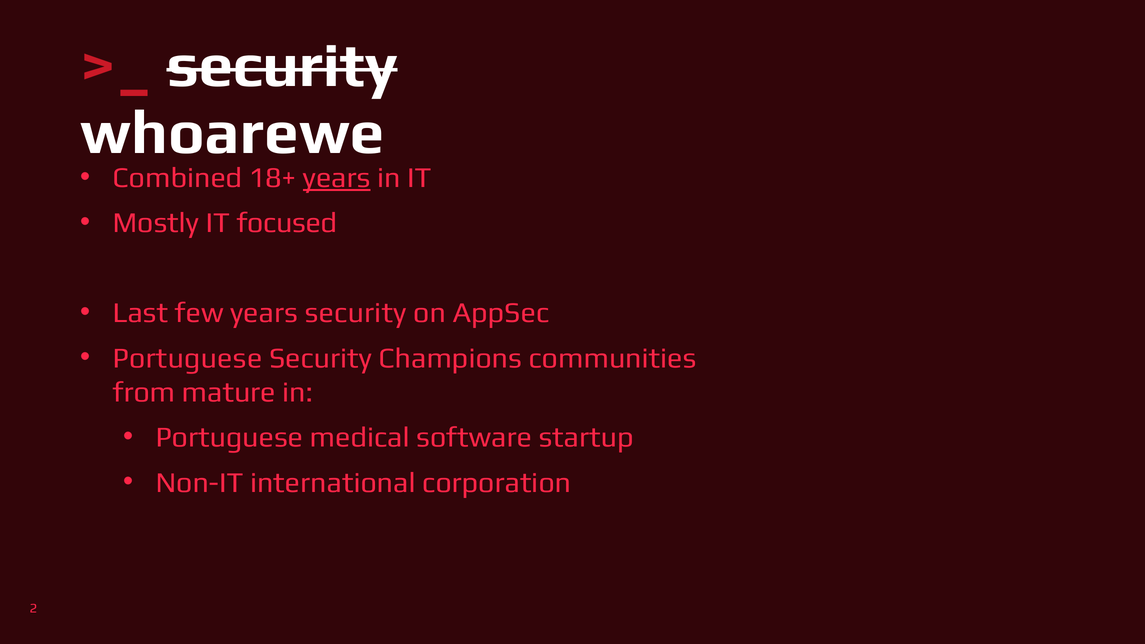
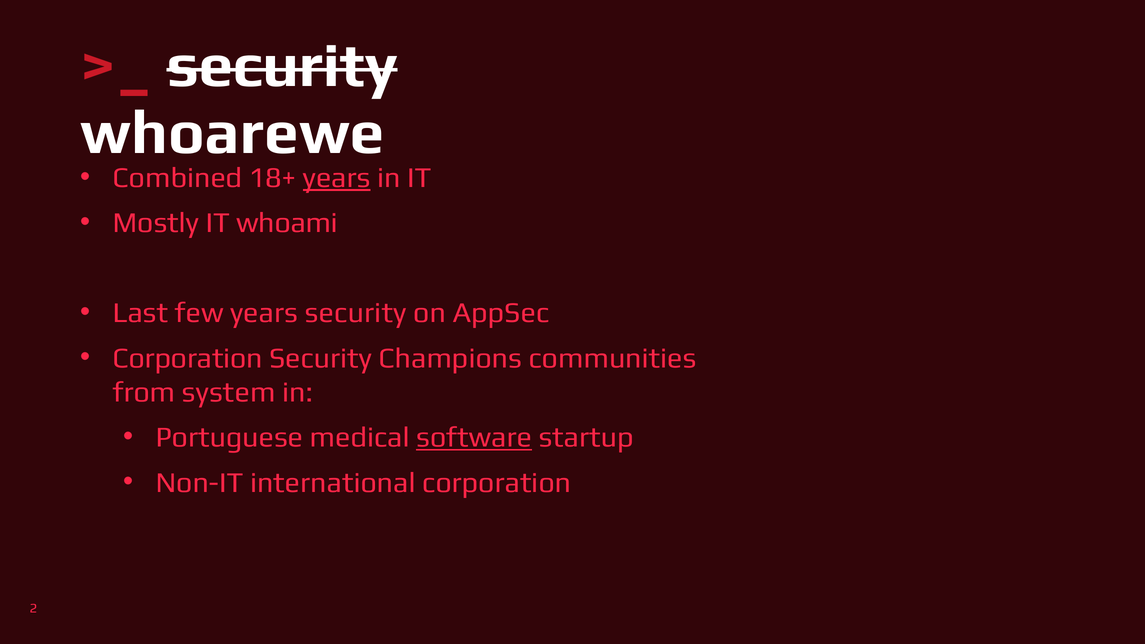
focused: focused -> whoami (287, 223)
Portuguese: Portuguese -> Corporation (188, 358)
mature: mature -> system (229, 392)
software underline: none -> present (474, 438)
